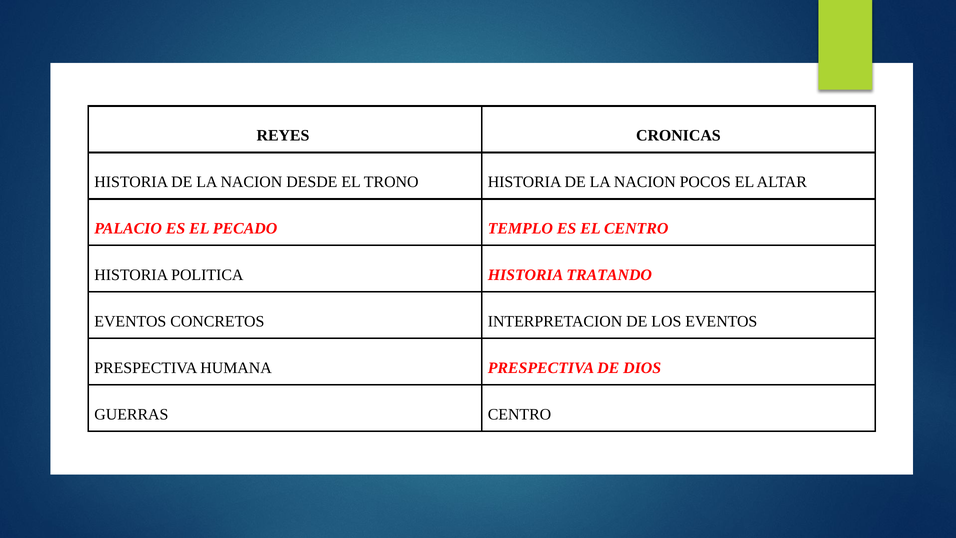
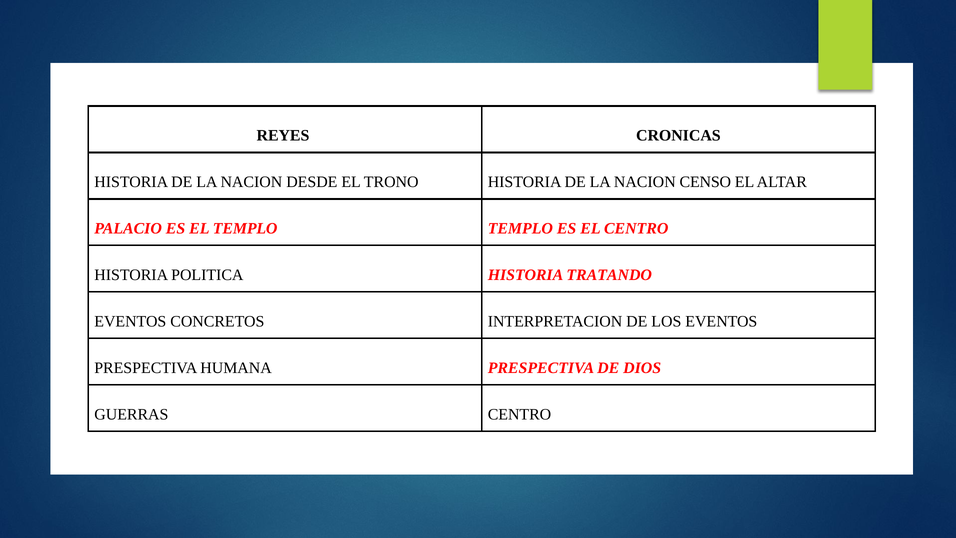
POCOS: POCOS -> CENSO (705, 182)
EL PECADO: PECADO -> TEMPLO (245, 229)
